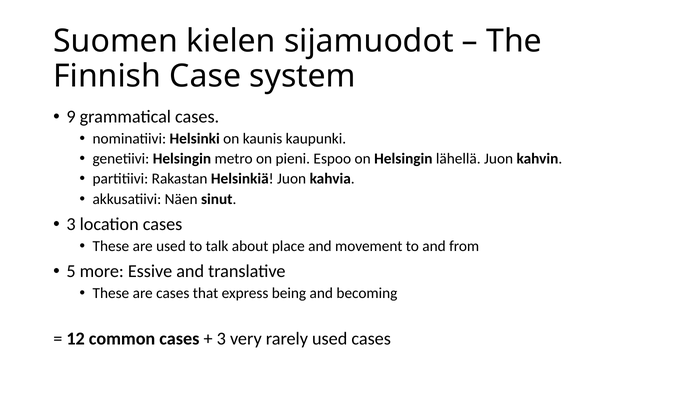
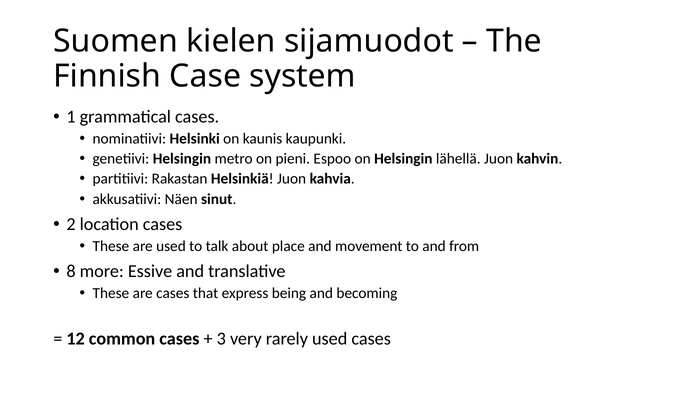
9: 9 -> 1 (71, 117)
3: 3 -> 2 (71, 225)
5: 5 -> 8 (71, 272)
